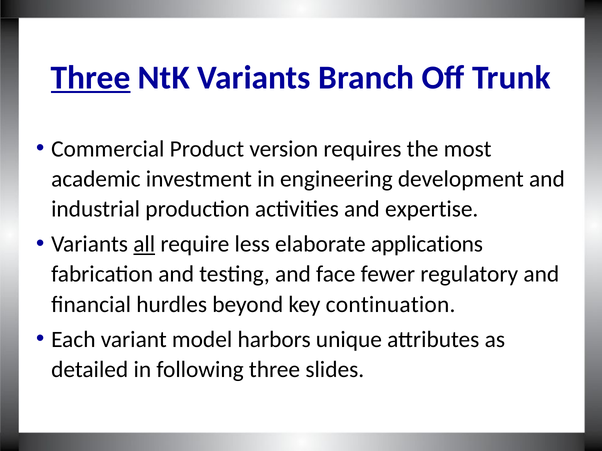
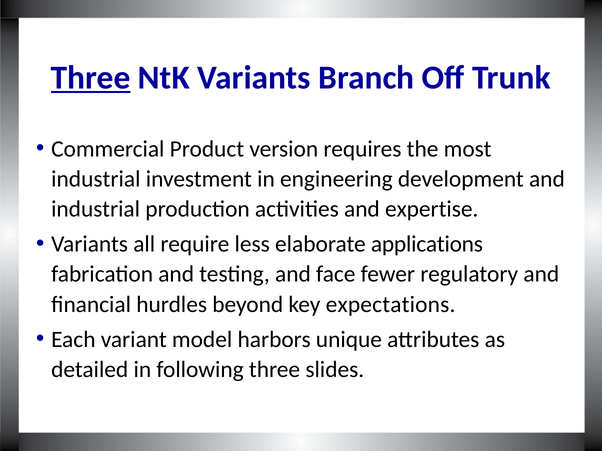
academic: academic -> industrial (96, 179)
all underline: present -> none (144, 244)
continuation: continuation -> expectations (391, 305)
